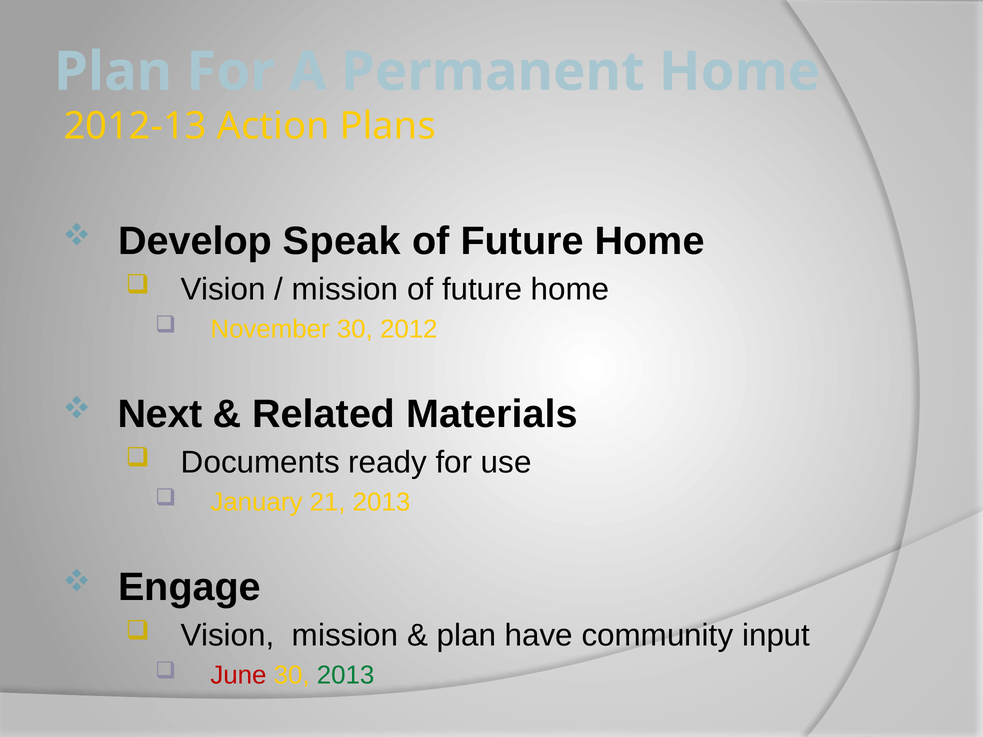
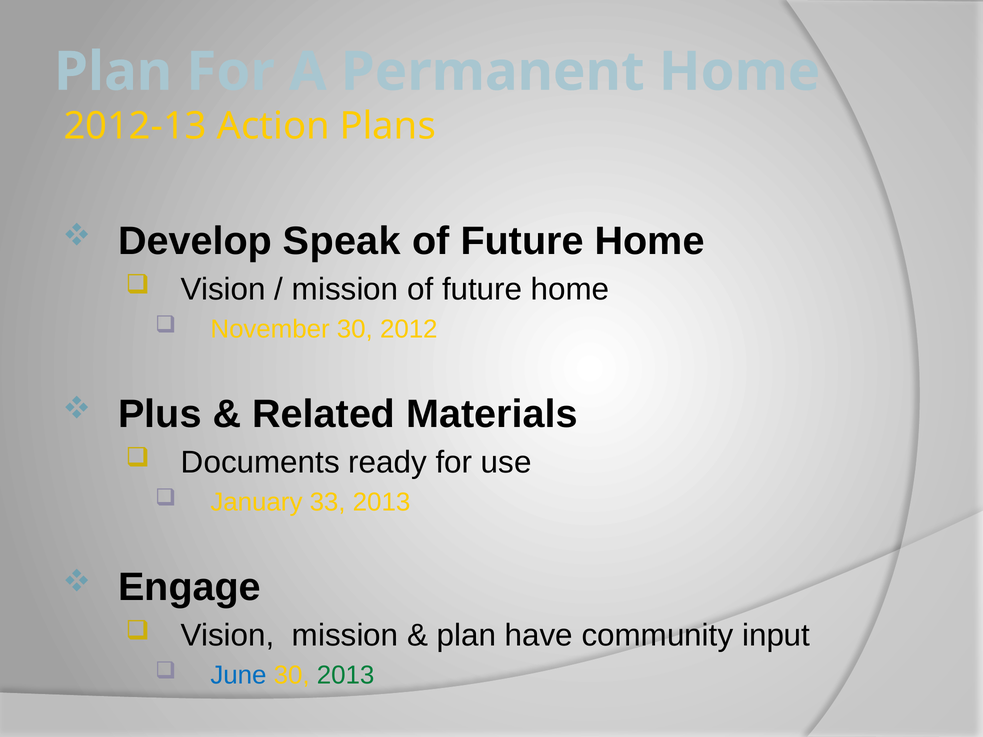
Next: Next -> Plus (160, 414)
21: 21 -> 33 (328, 502)
June colour: red -> blue (238, 675)
